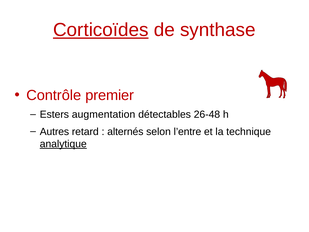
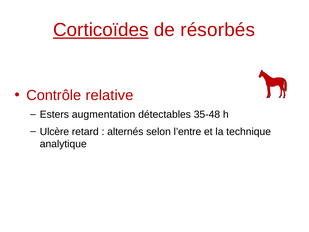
synthase: synthase -> résorbés (218, 30)
premier: premier -> relative (110, 95)
26-48: 26-48 -> 35-48 (207, 114)
Autres: Autres -> Ulcère (54, 131)
analytique underline: present -> none (63, 144)
